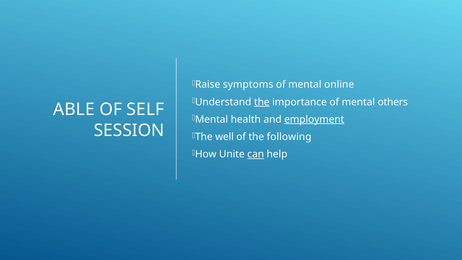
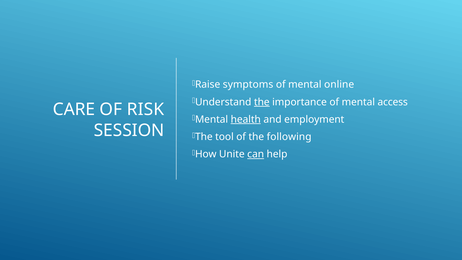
others: others -> access (393, 102)
ABLE: ABLE -> CARE (74, 109)
SELF: SELF -> RISK (145, 109)
health underline: none -> present (246, 119)
employment underline: present -> none (314, 119)
well: well -> tool (224, 137)
